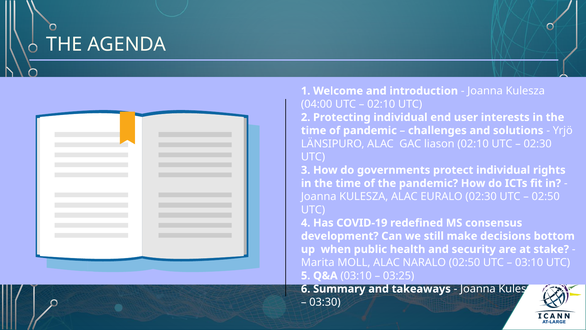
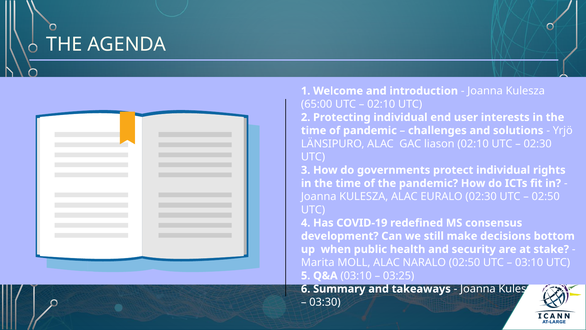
04:00: 04:00 -> 65:00 (317, 104)
